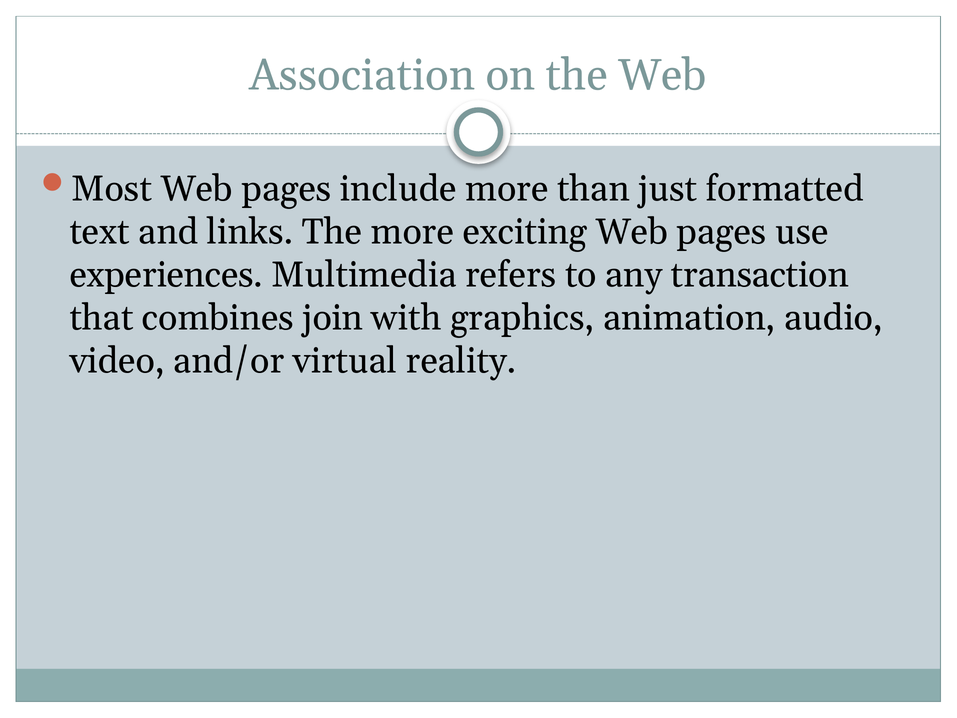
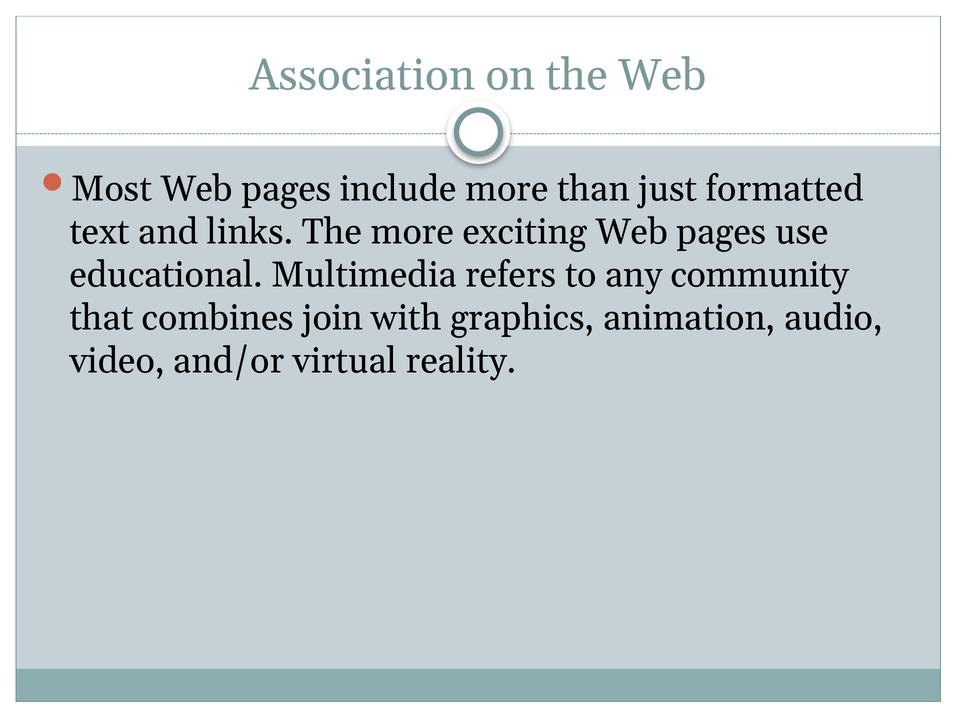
experiences: experiences -> educational (166, 275)
transaction: transaction -> community (760, 275)
